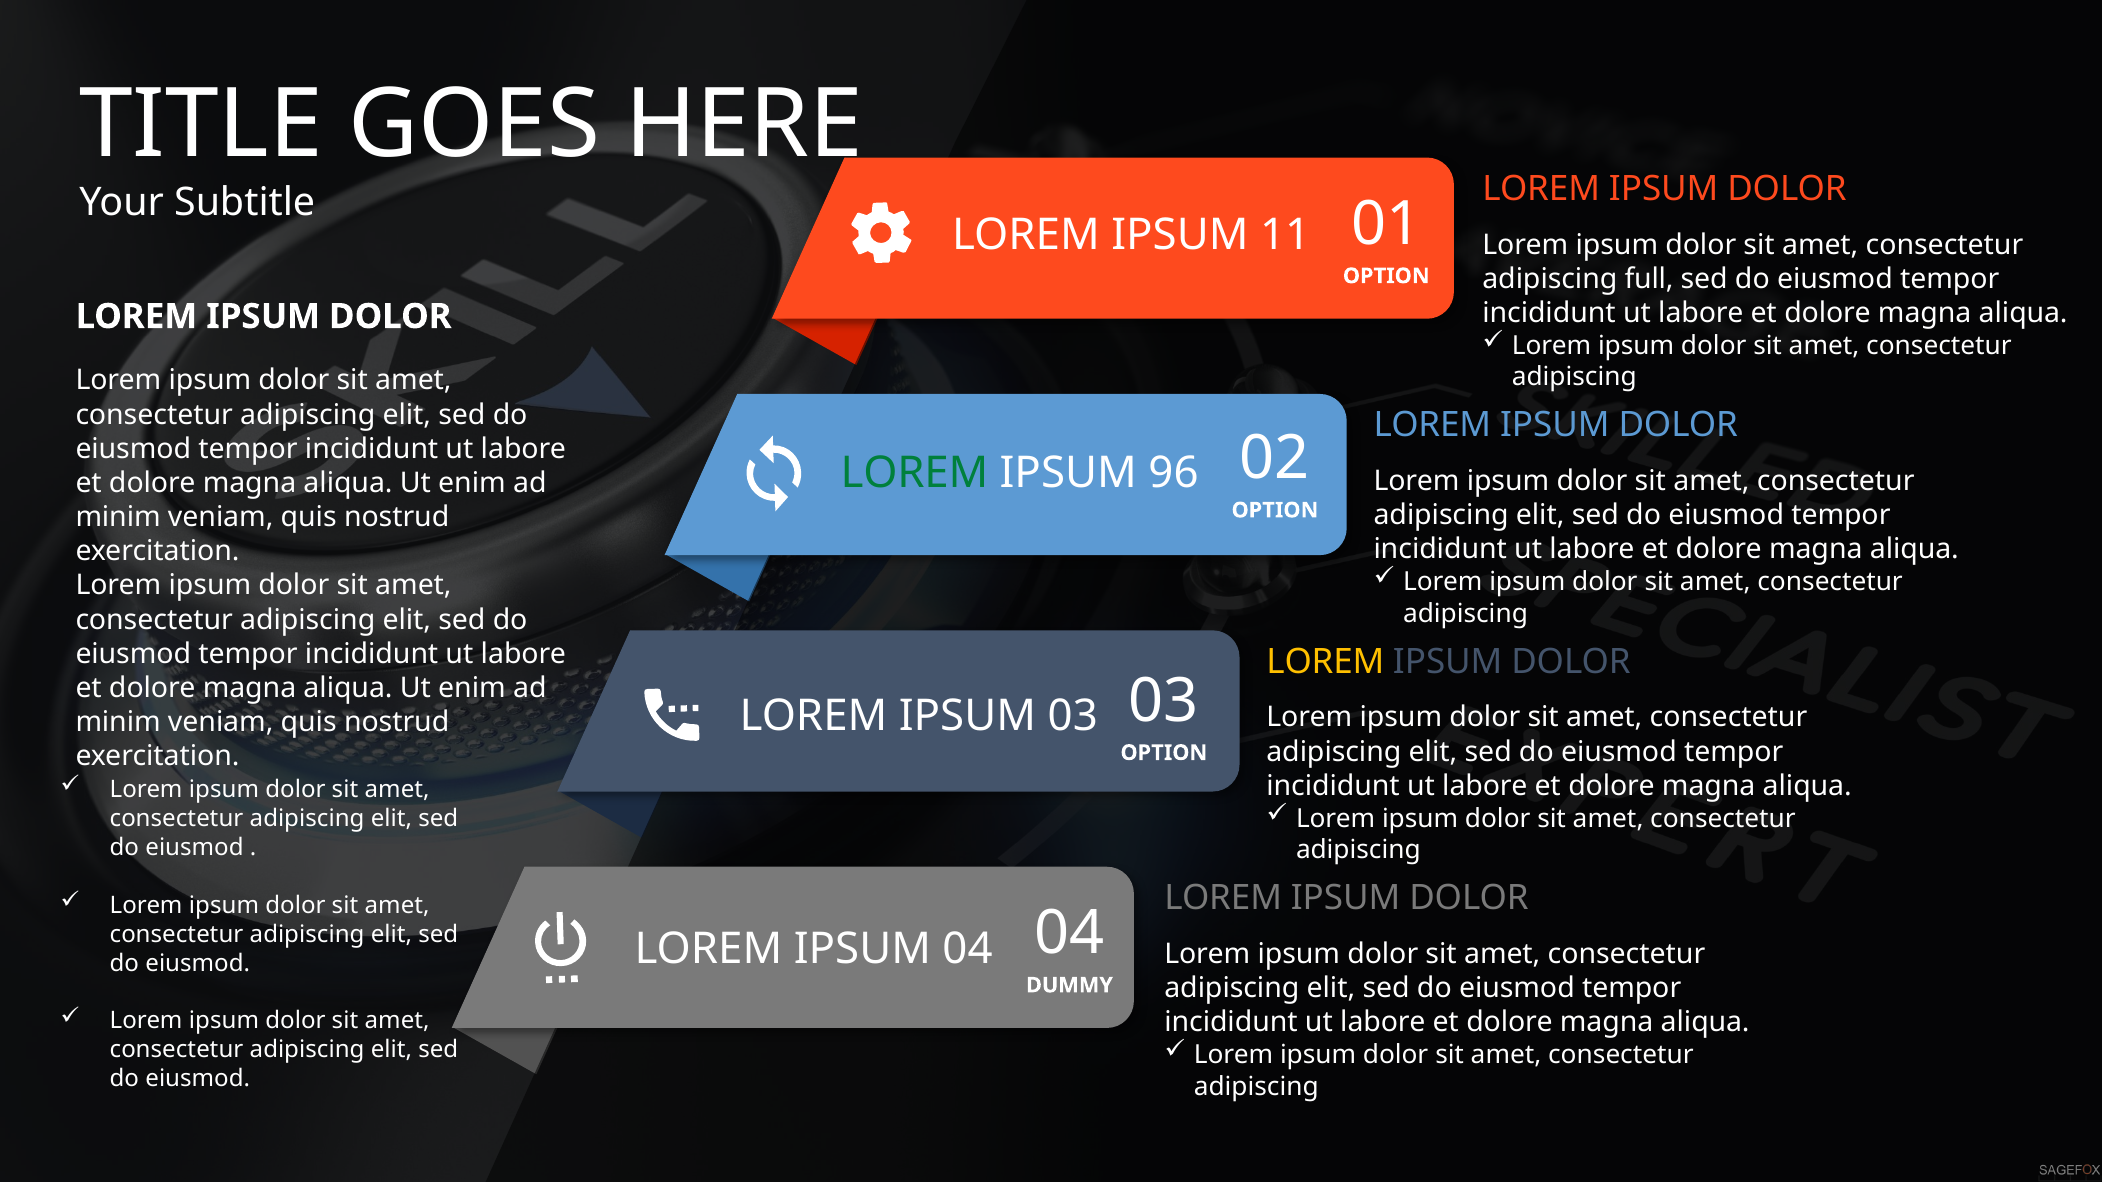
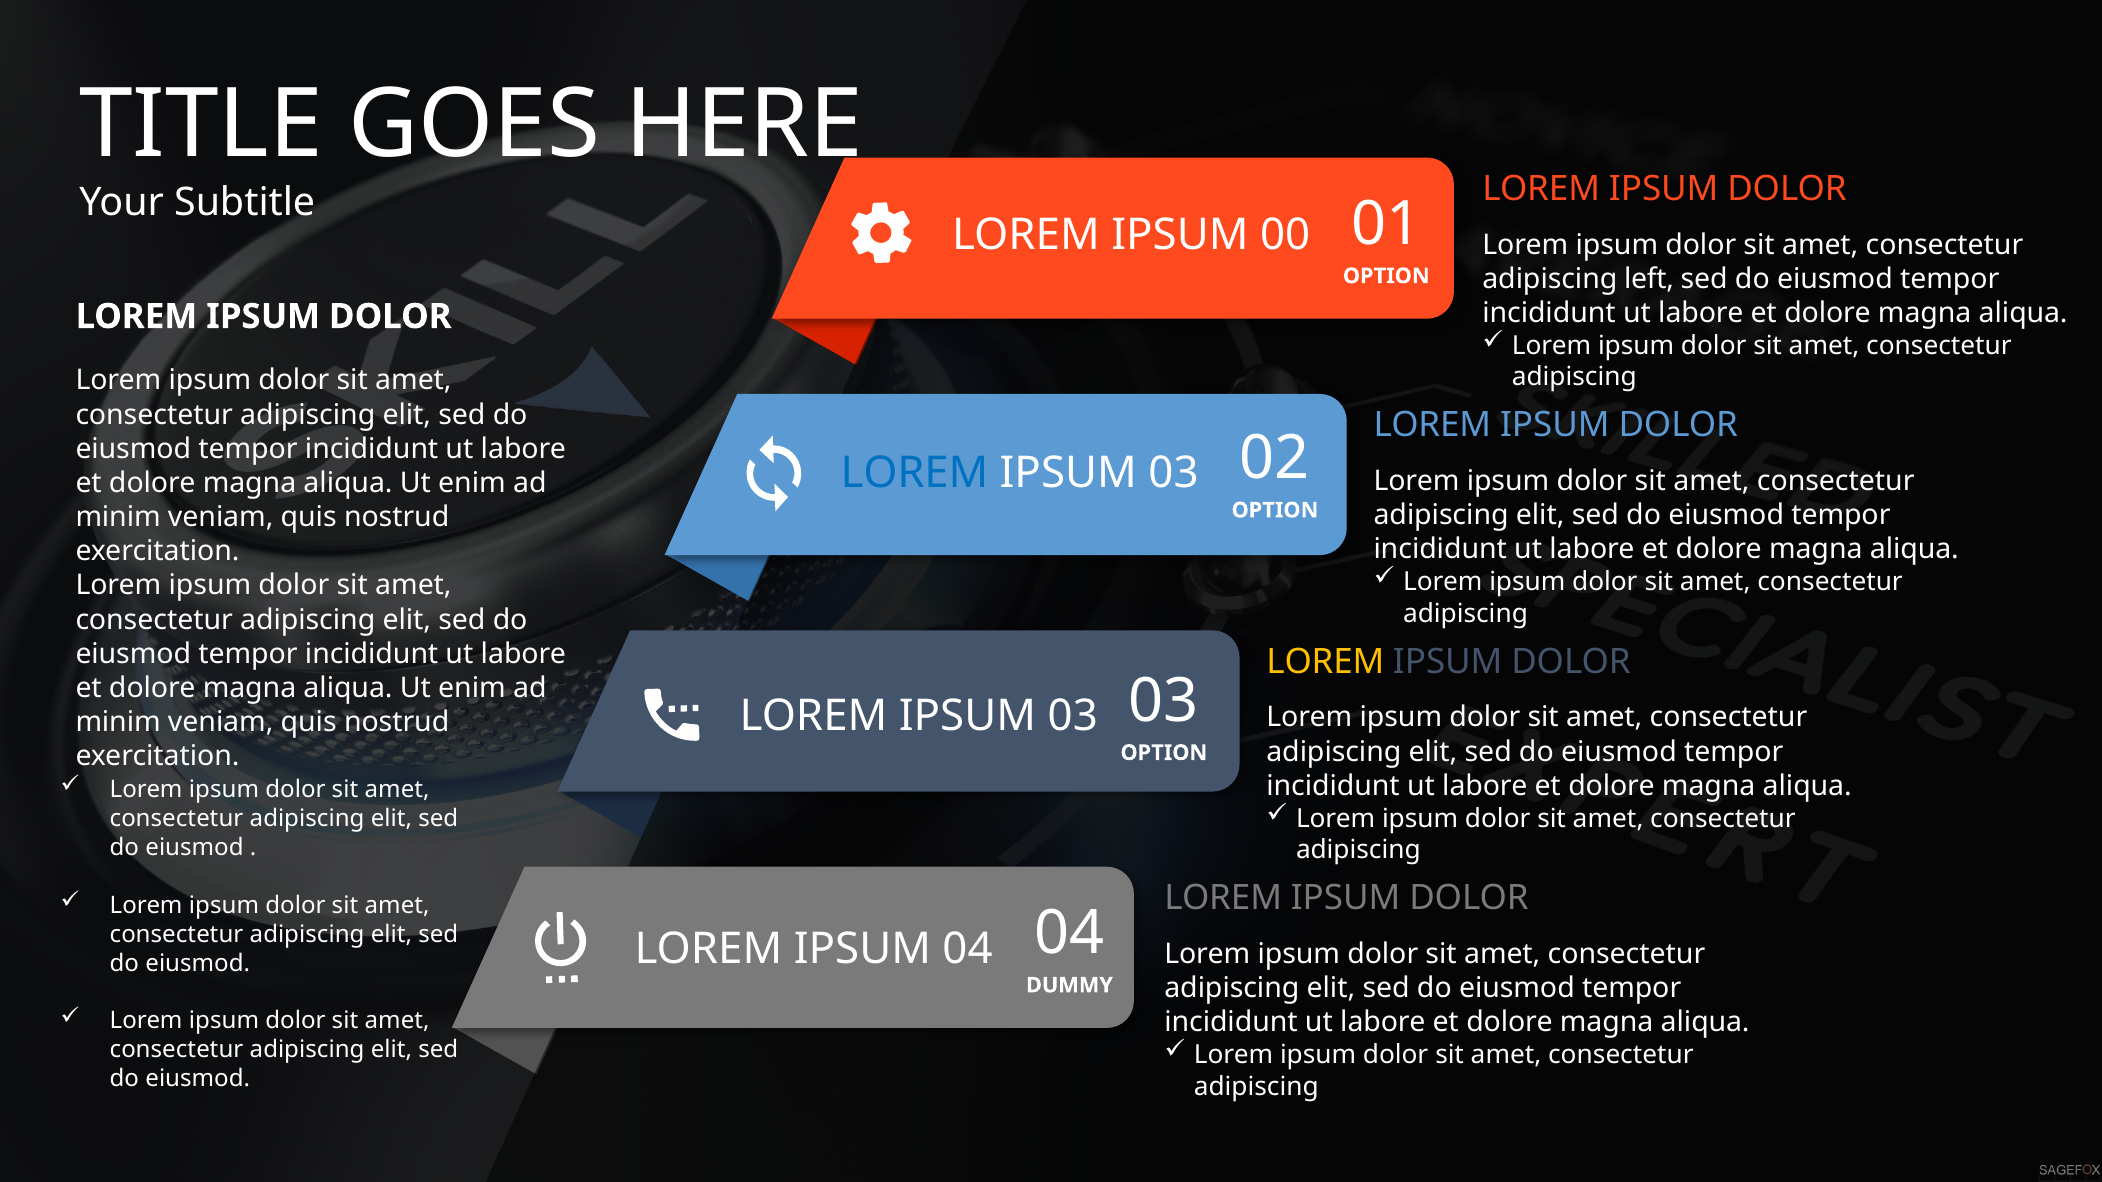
11: 11 -> 00 (1285, 235)
full: full -> left (1649, 279)
LOREM colour: green -> blue (914, 473)
96: 96 -> 03 (1174, 473)
